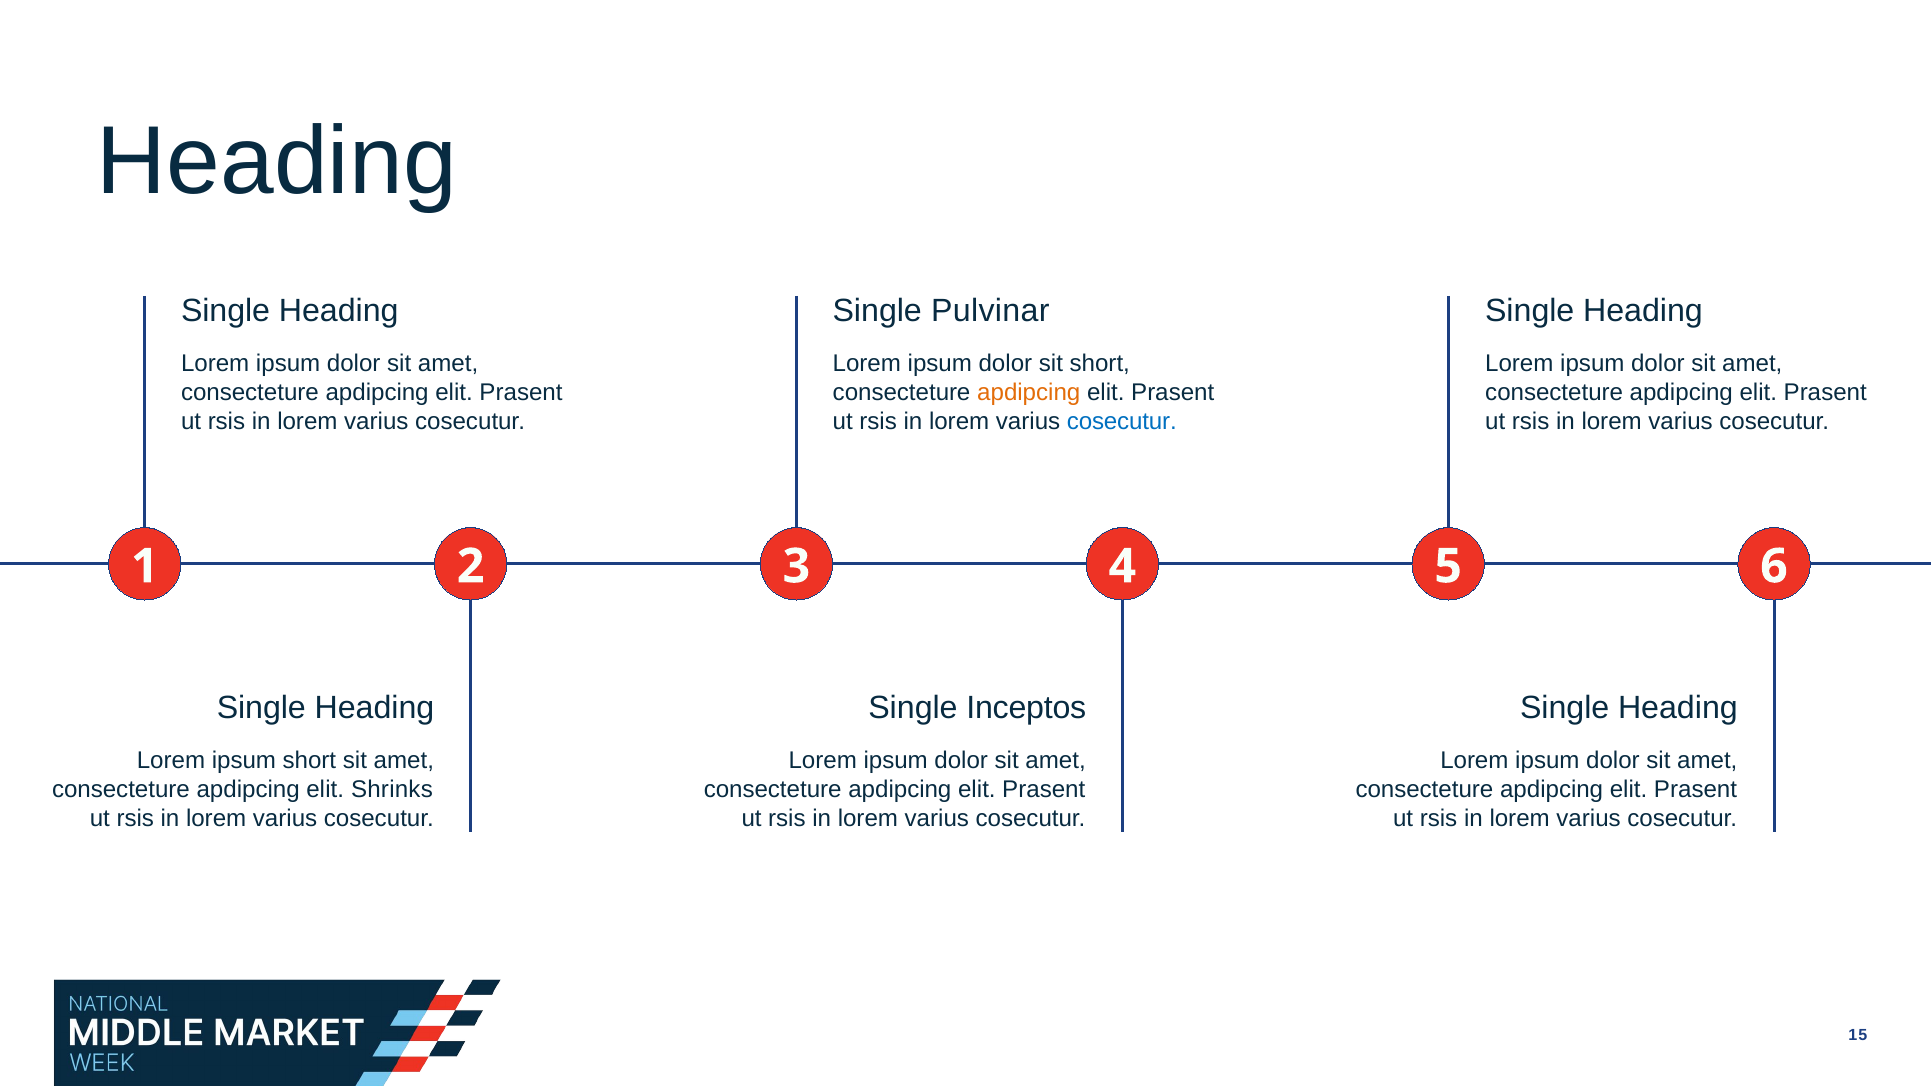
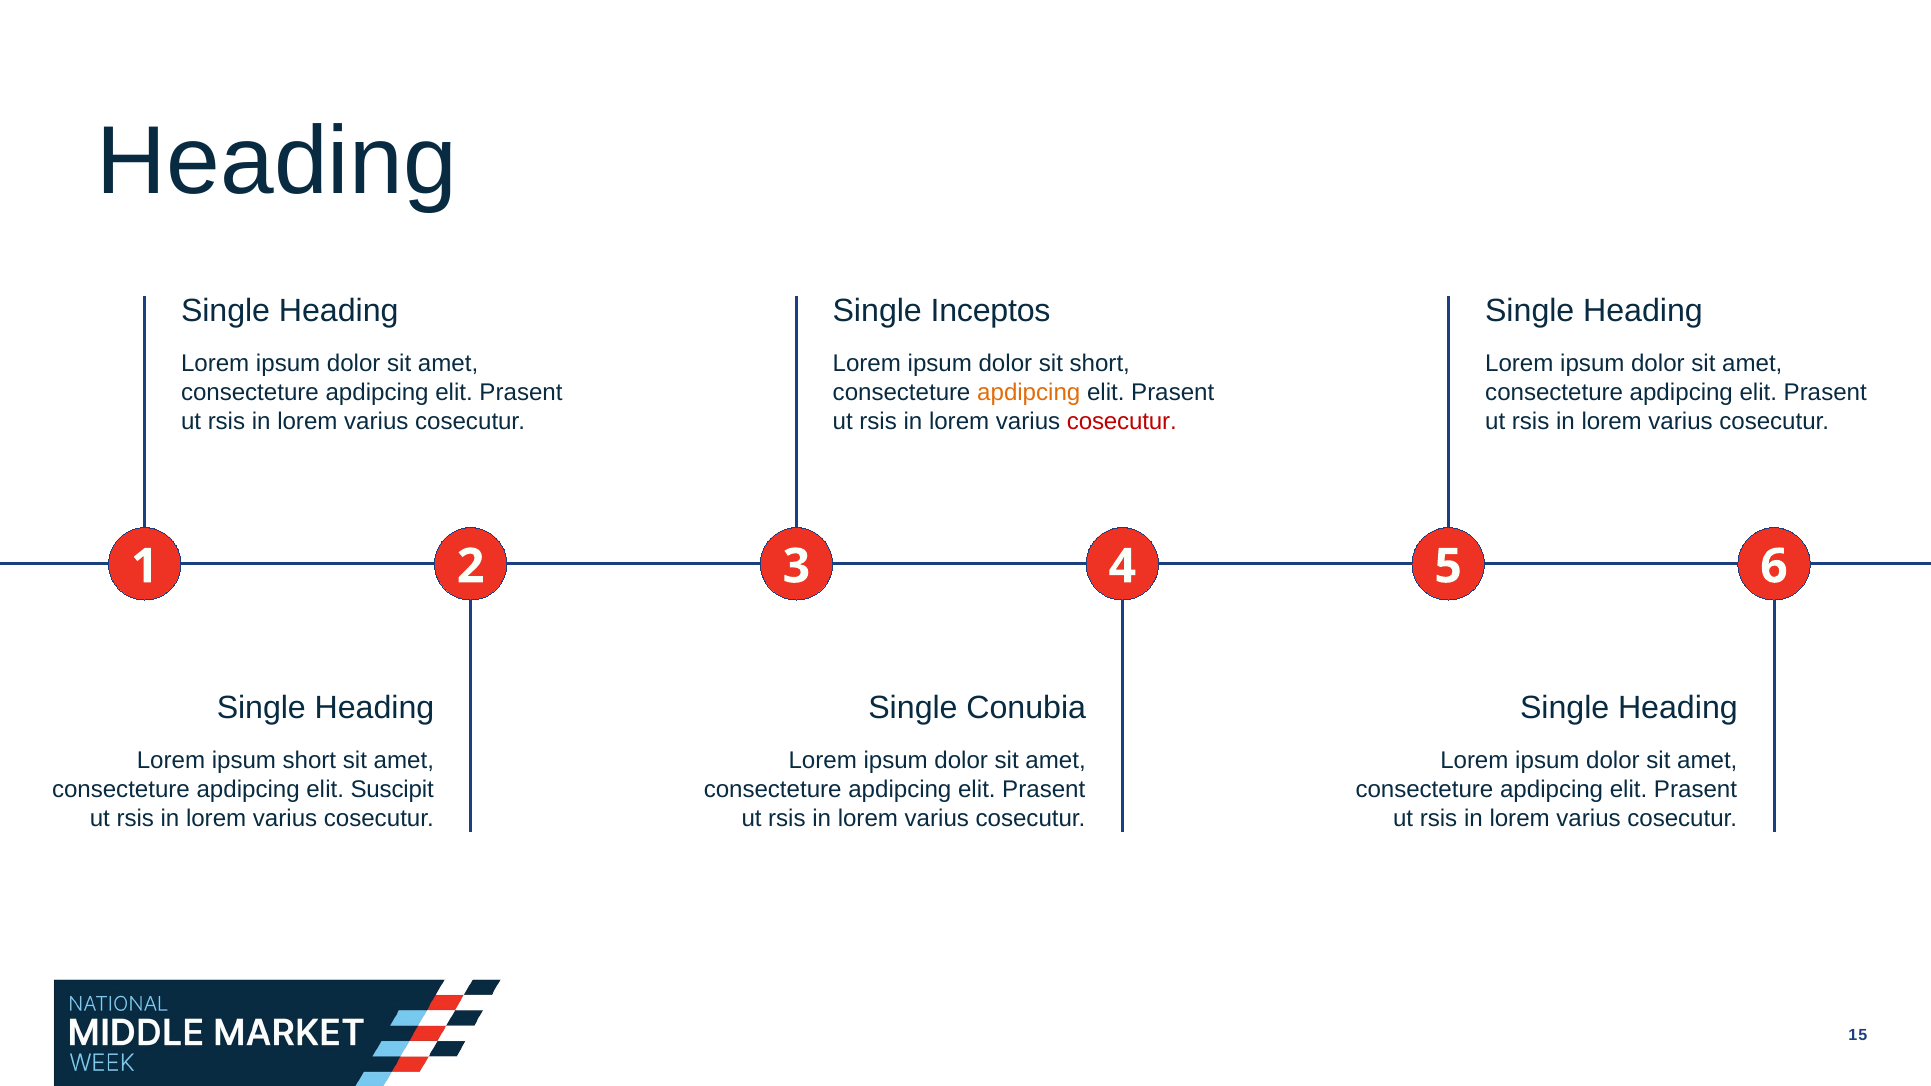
Pulvinar: Pulvinar -> Inceptos (991, 310)
cosecutur colour: blue -> red (1122, 422)
Inceptos: Inceptos -> Conubia (1026, 708)
Shrinks: Shrinks -> Suscipit (392, 790)
